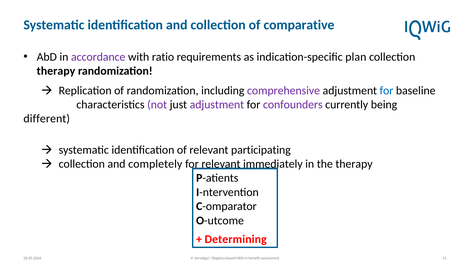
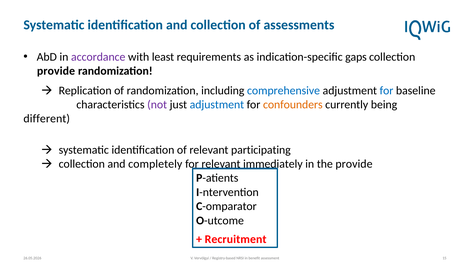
comparative: comparative -> assessments (299, 25)
ratio: ratio -> least (163, 57)
plan: plan -> gaps (356, 57)
therapy: therapy -> provide (56, 71)
comprehensive colour: purple -> blue (284, 90)
adjustment colour: purple -> blue (217, 104)
confounders colour: purple -> orange (293, 104)
the therapy: therapy -> provide (354, 164)
Determining: Determining -> Recruitment (236, 239)
